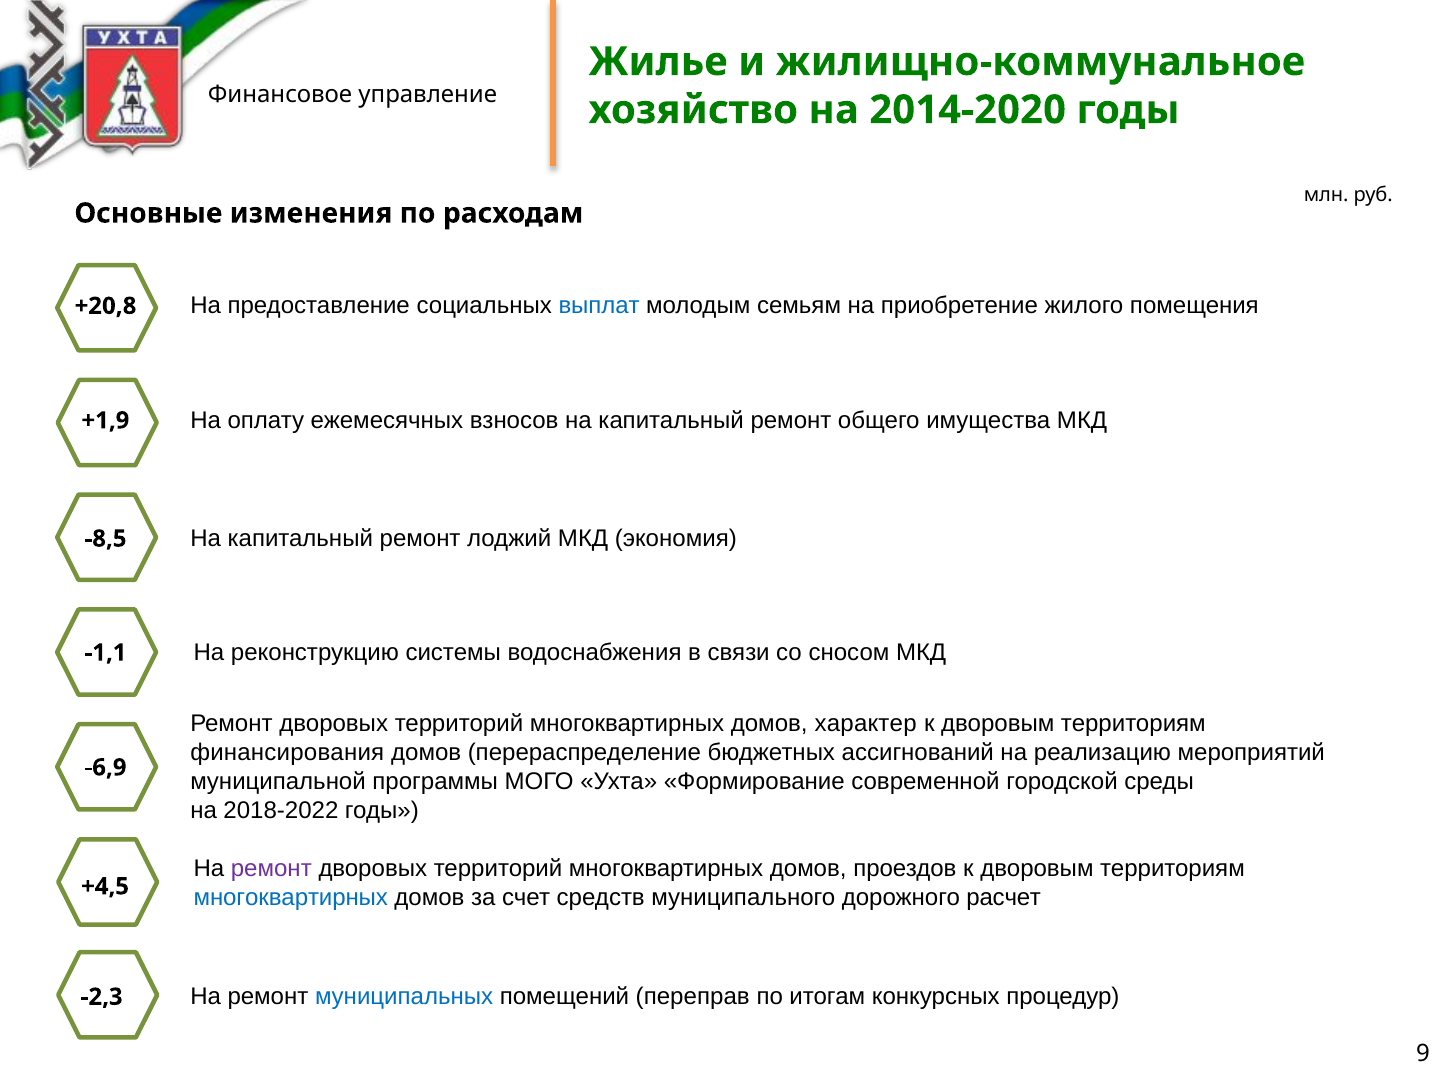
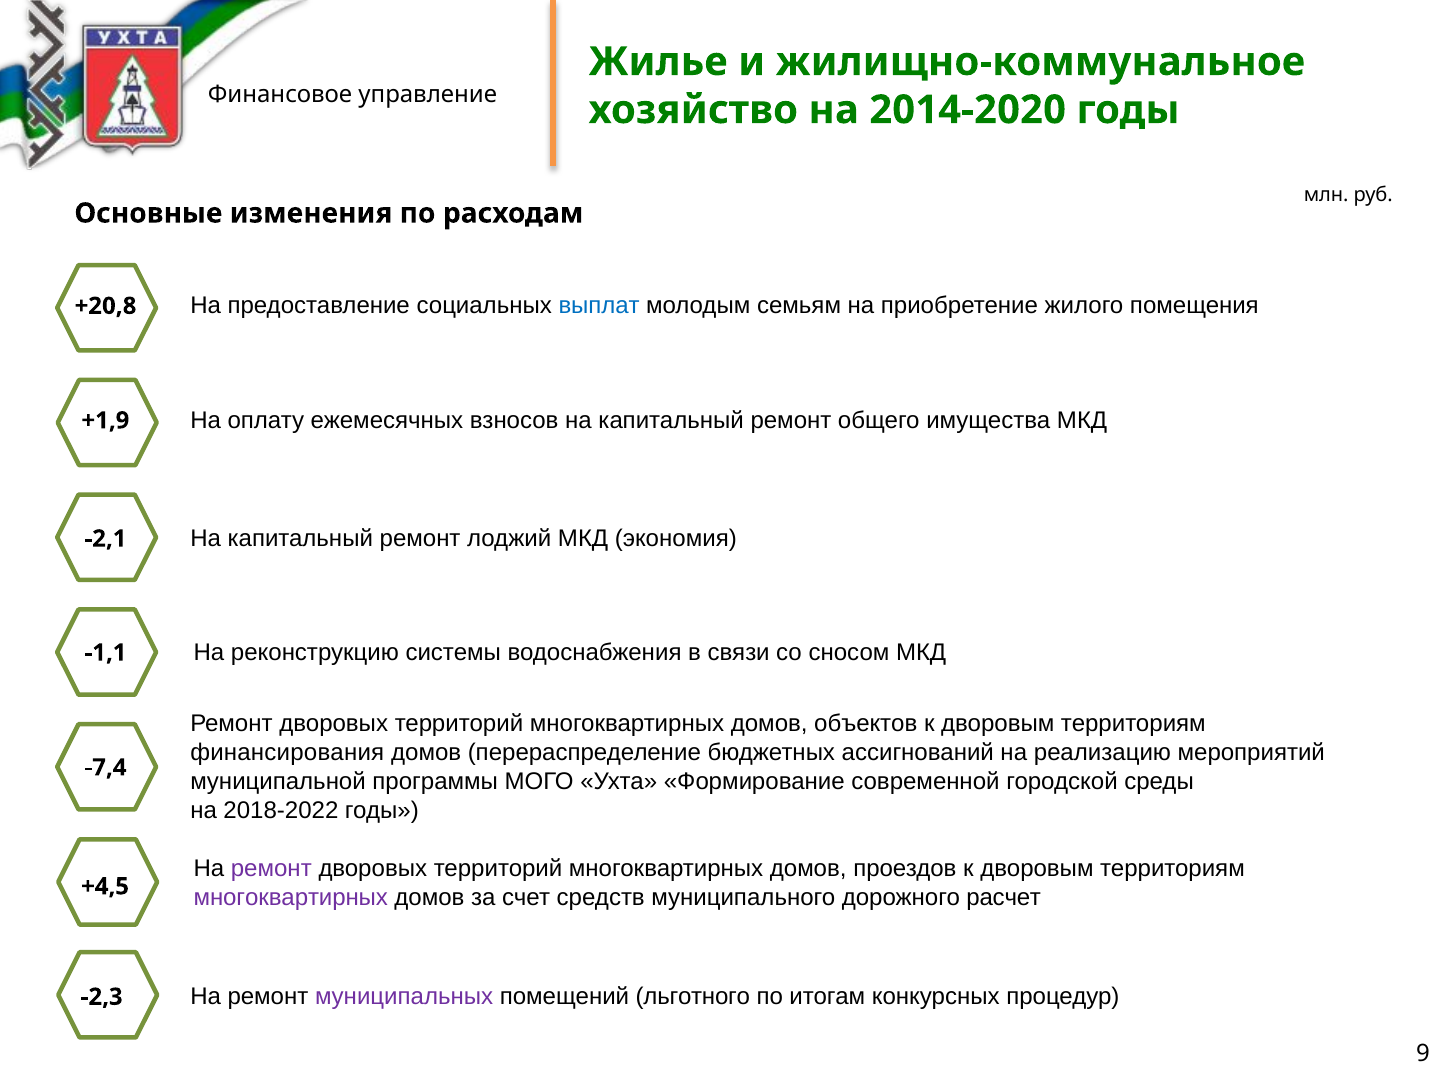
-8,5: -8,5 -> -2,1 (106, 539)
характер: характер -> объектов (866, 724)
-6,9: -6,9 -> -7,4 (106, 768)
многоквартирных colour: blue -> purple (291, 898)
муниципальных colour: blue -> purple (404, 996)
переправ: переправ -> льготного (693, 996)
